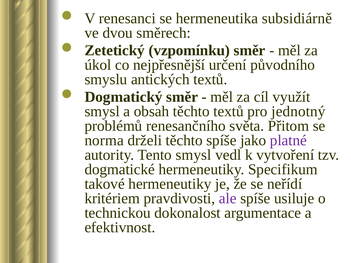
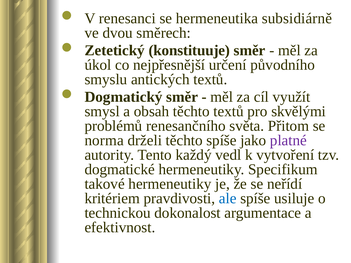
vzpomínku: vzpomínku -> konstituuje (189, 50)
jednotný: jednotný -> skvělými (299, 111)
Tento smysl: smysl -> každý (194, 155)
ale colour: purple -> blue (228, 199)
